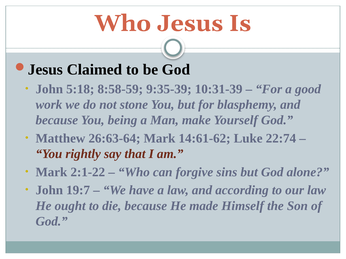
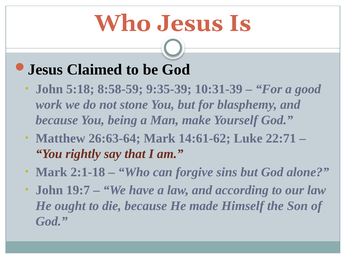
22:74: 22:74 -> 22:71 (281, 139)
2:1-22: 2:1-22 -> 2:1-18 (88, 172)
